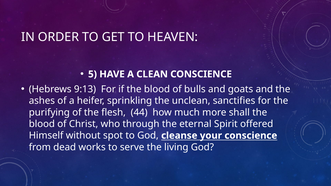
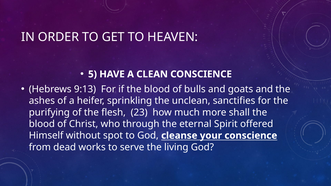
44: 44 -> 23 (139, 112)
